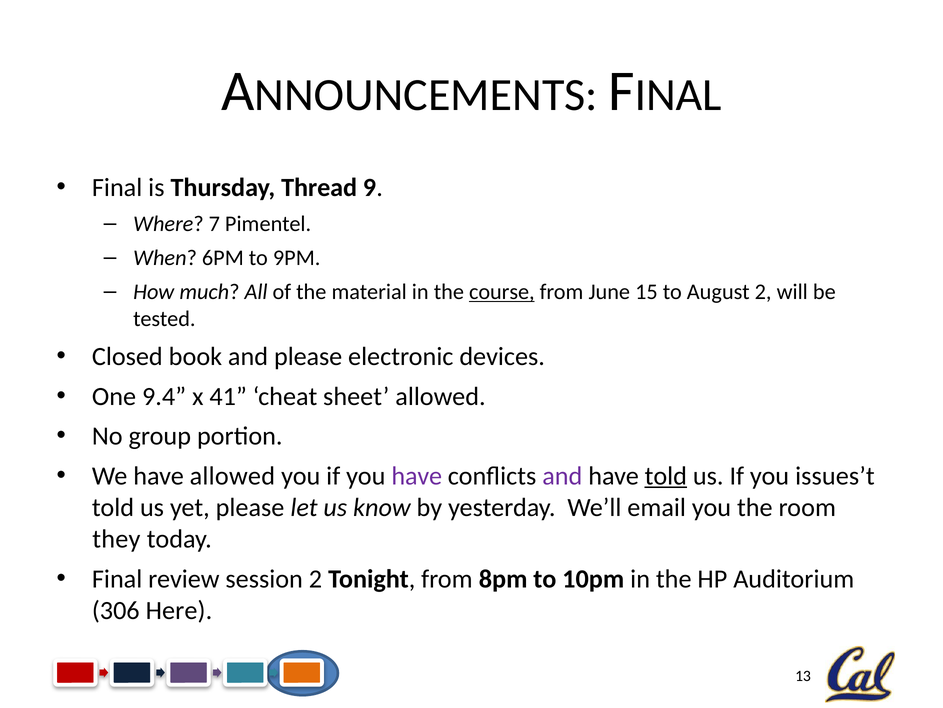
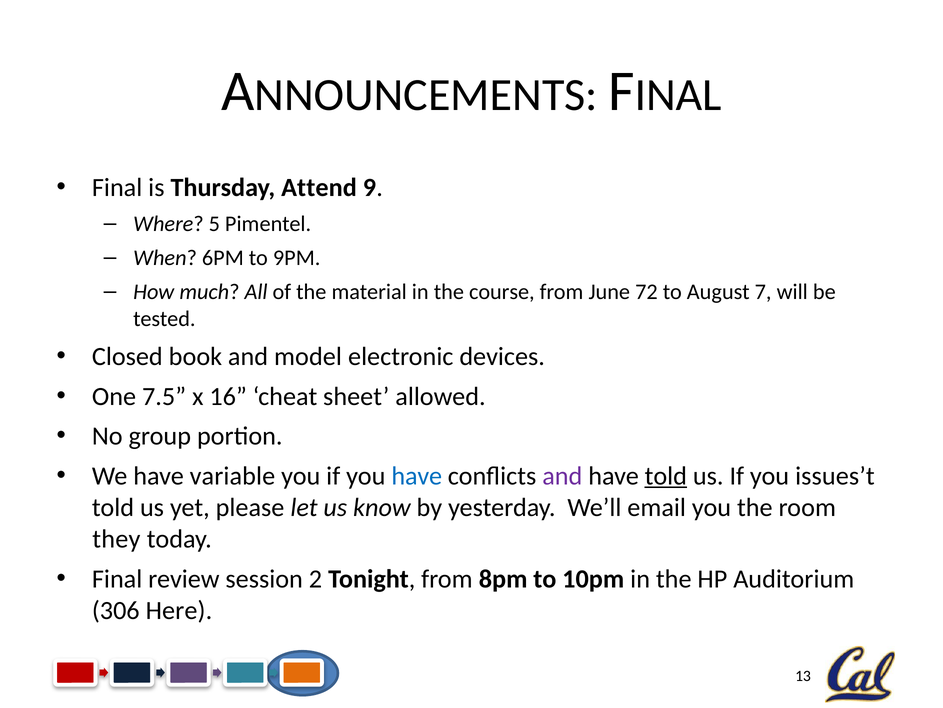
Thread: Thread -> Attend (319, 187)
7: 7 -> 5 (214, 223)
course underline: present -> none (502, 292)
15: 15 -> 72 (646, 292)
August 2: 2 -> 7 (763, 292)
and please: please -> model (308, 356)
9.4: 9.4 -> 7.5 (164, 396)
41: 41 -> 16 (228, 396)
have allowed: allowed -> variable (232, 476)
have colour: purple -> blue (417, 476)
